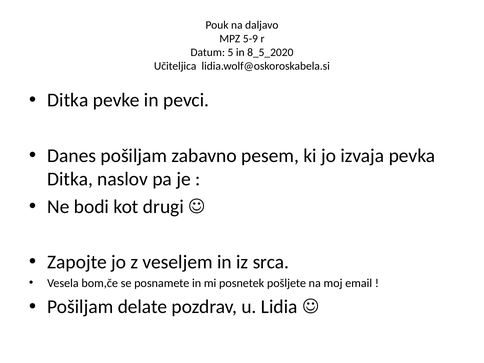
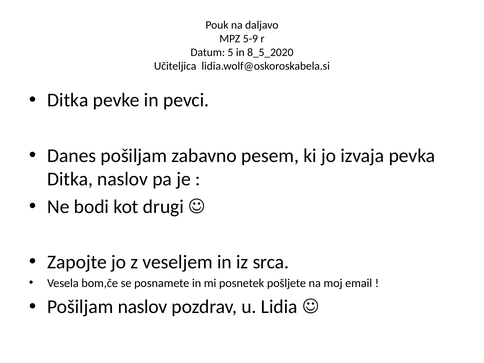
Pošiljam delate: delate -> naslov (143, 307)
